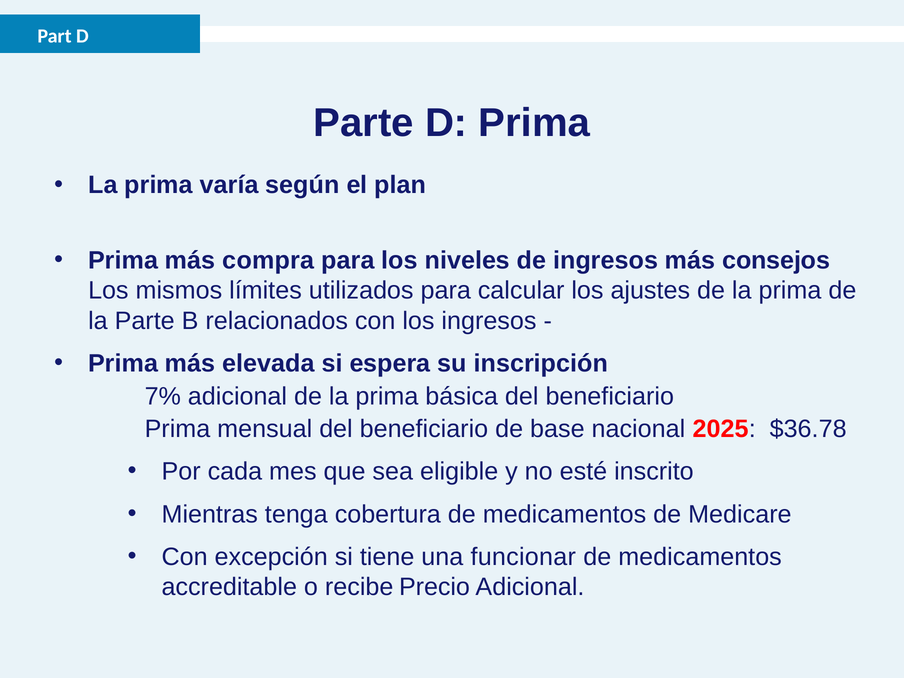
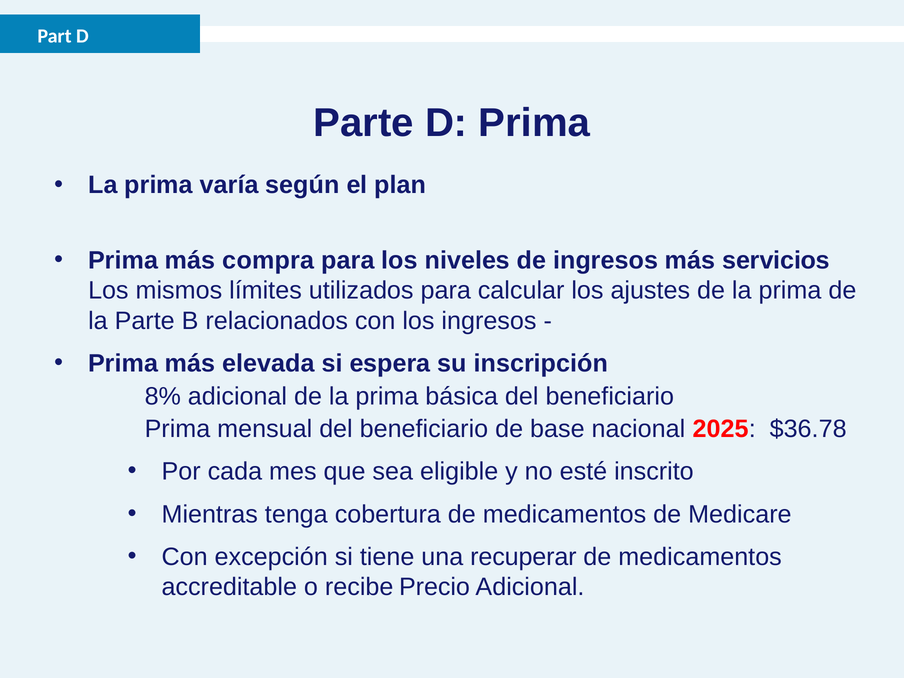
consejos: consejos -> servicios (776, 261)
7%: 7% -> 8% (163, 396)
funcionar: funcionar -> recuperar (523, 557)
